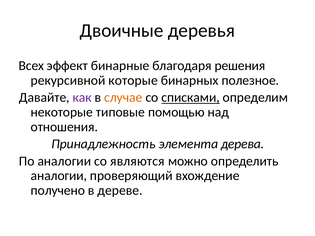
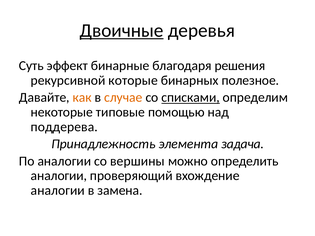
Двоичные underline: none -> present (122, 30)
Всех: Всех -> Суть (31, 66)
как colour: purple -> orange (82, 98)
отношения: отношения -> поддерева (64, 127)
дерева: дерева -> задача (242, 144)
являются: являются -> вершины (137, 161)
получено: получено -> аналогии (58, 191)
дереве: дереве -> замена (120, 191)
